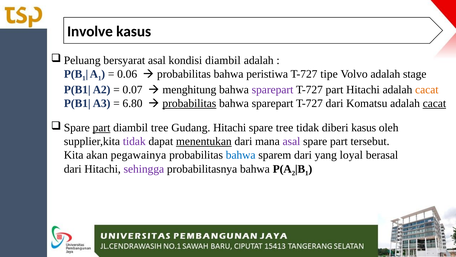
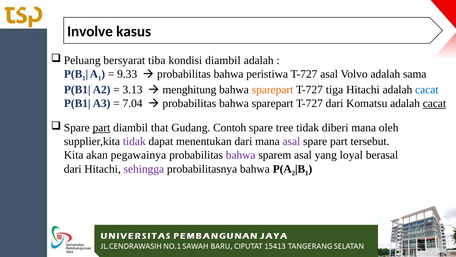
bersyarat asal: asal -> tiba (157, 60)
0.06: 0.06 -> 9.33 (127, 74)
T-727 tipe: tipe -> asal (329, 74)
stage: stage -> sama (415, 74)
0.07: 0.07 -> 3.13 (133, 89)
sparepart colour: purple -> orange (273, 89)
T-727 part: part -> tiga (334, 89)
cacat colour: orange -> blue (427, 89)
6.80: 6.80 -> 7.04 (133, 103)
probabilitas underline: present -> none (189, 103)
diambil tree: tree -> that (160, 128)
Gudang Hitachi: Hitachi -> Contoh (230, 128)
diberi kasus: kasus -> mana (364, 128)
menentukan underline: present -> none (204, 141)
bahwa colour: blue -> purple (241, 155)
sparem dari: dari -> asal (303, 155)
